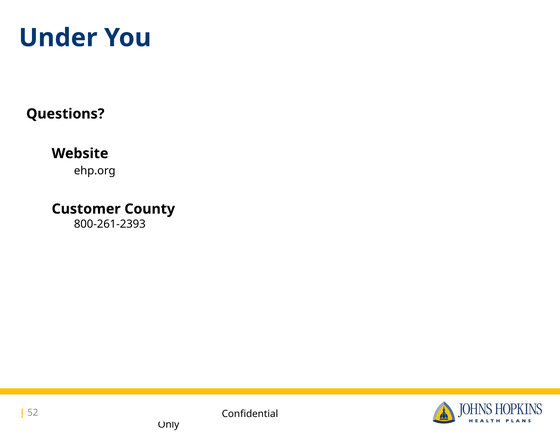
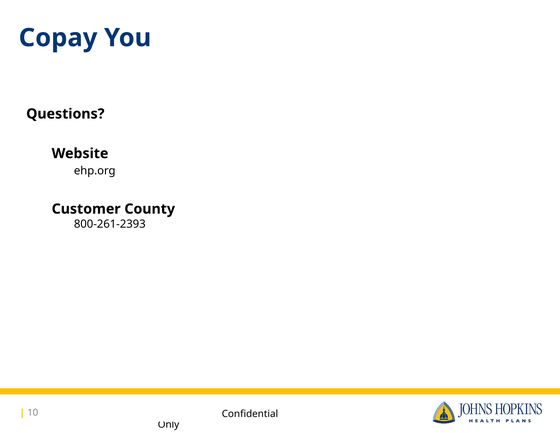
Under: Under -> Copay (58, 38)
52: 52 -> 10 (33, 412)
